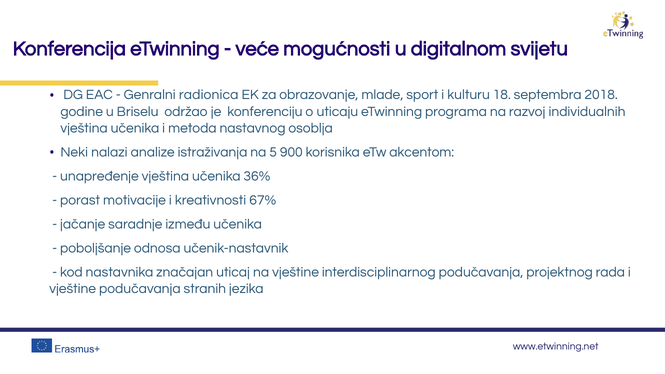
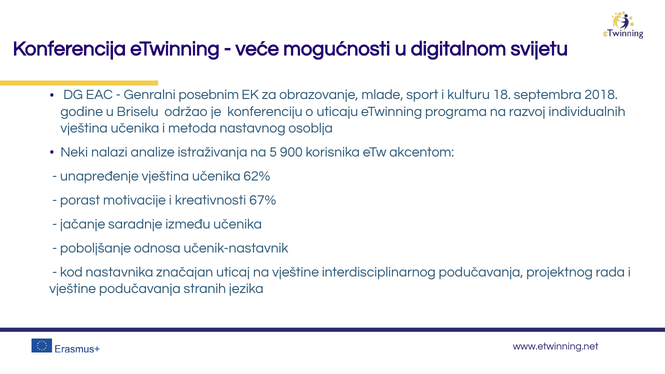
radionica: radionica -> posebnim (209, 95)
36%: 36% -> 62% (257, 176)
